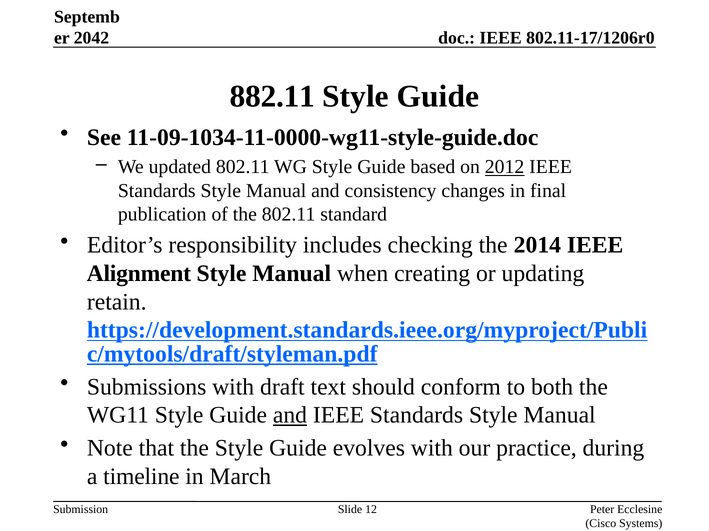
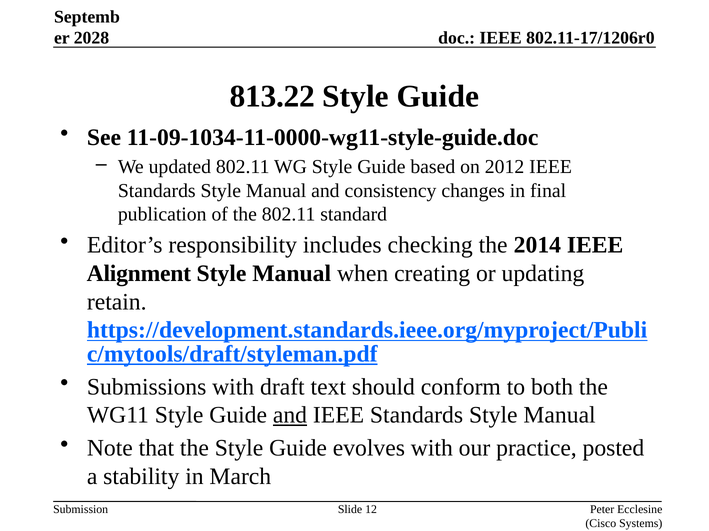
2042: 2042 -> 2028 (91, 38)
882.11: 882.11 -> 813.22 (272, 97)
2012 underline: present -> none (505, 167)
during: during -> posted (613, 449)
timeline: timeline -> stability (141, 477)
